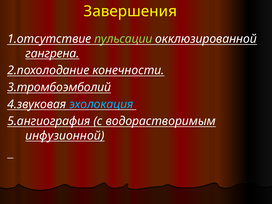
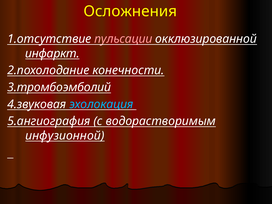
Завершения: Завершения -> Осложнения (130, 11)
пульсации colour: light green -> pink (123, 39)
гангрена: гангрена -> инфаркт (52, 53)
